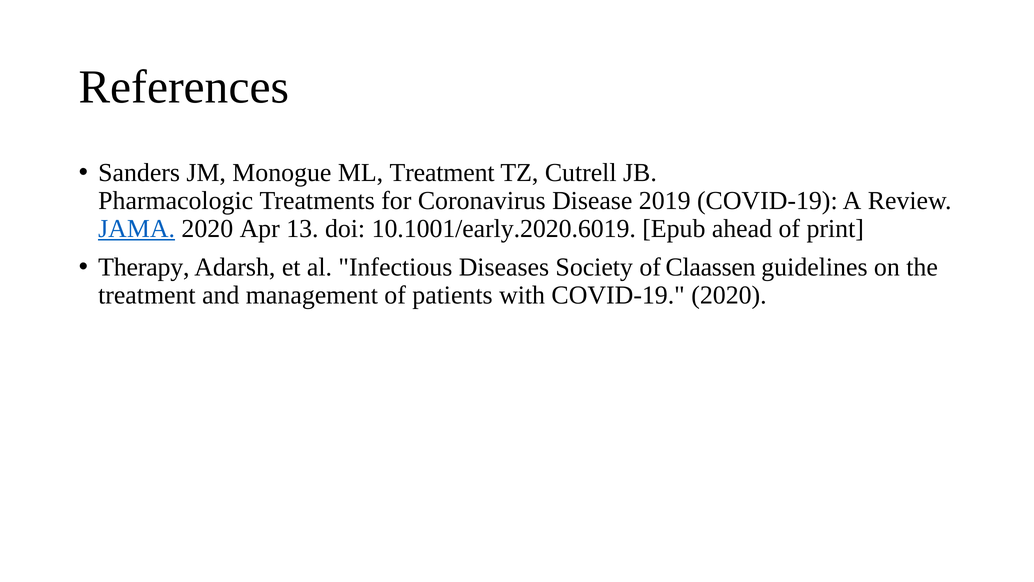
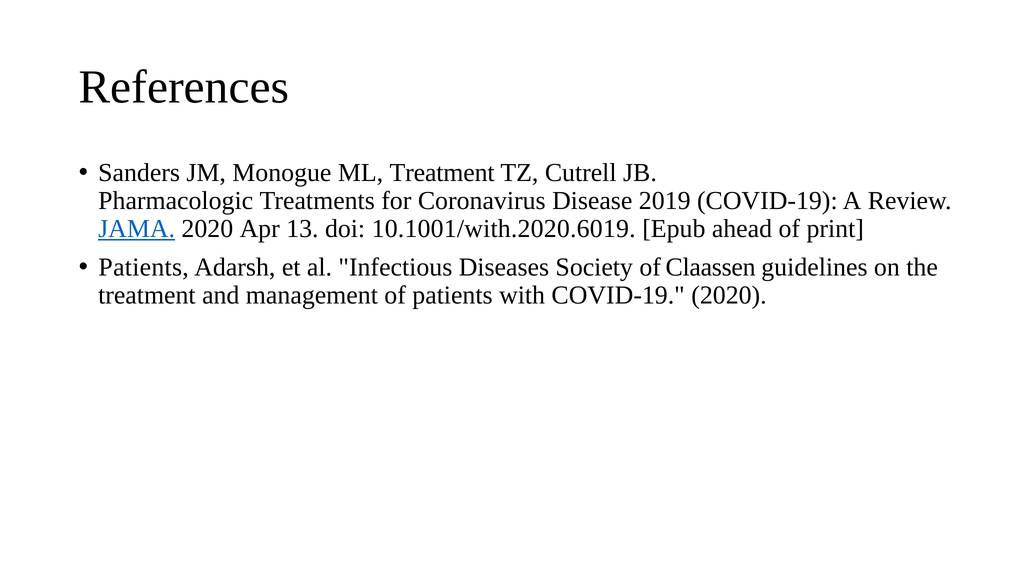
10.1001/early.2020.6019: 10.1001/early.2020.6019 -> 10.1001/with.2020.6019 (504, 228)
Therapy: Therapy -> Patients (144, 267)
